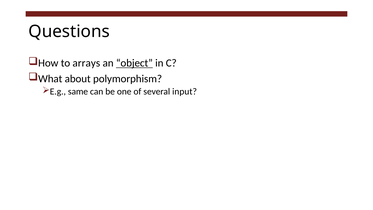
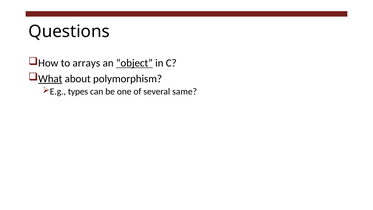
What underline: none -> present (50, 79)
same: same -> types (78, 92)
input: input -> same (185, 92)
